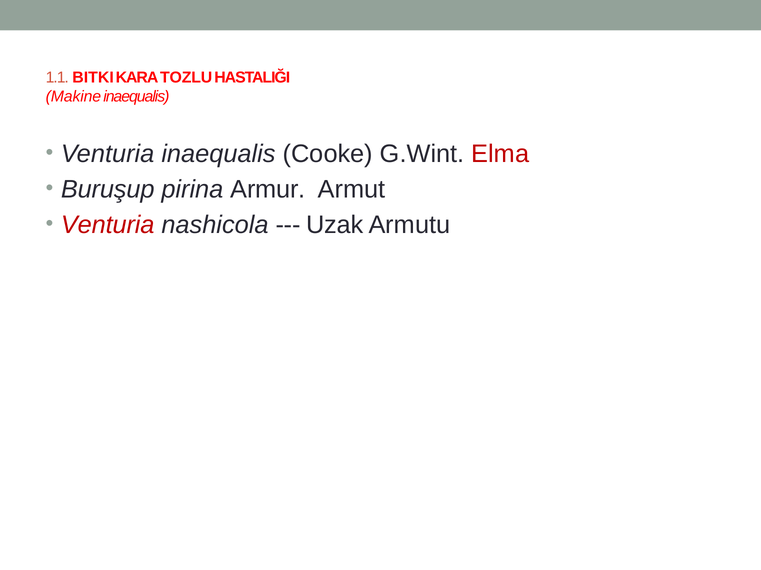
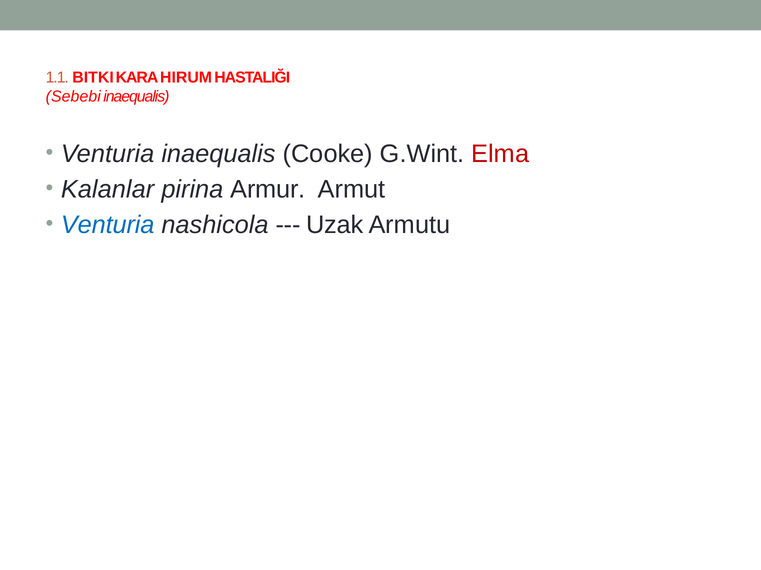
TOZLU: TOZLU -> HIRUM (186, 78)
Makine: Makine -> Sebebi (73, 97)
Buruşup: Buruşup -> Kalanlar (108, 189)
Venturia colour: red -> blue (108, 225)
